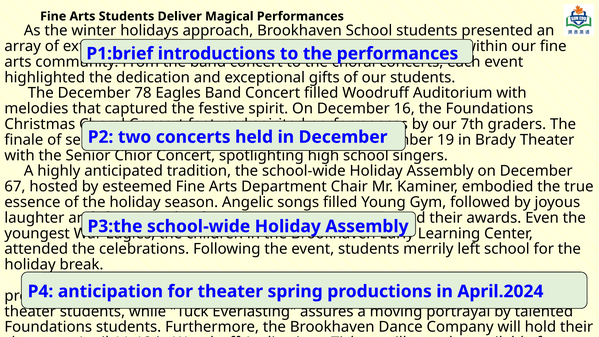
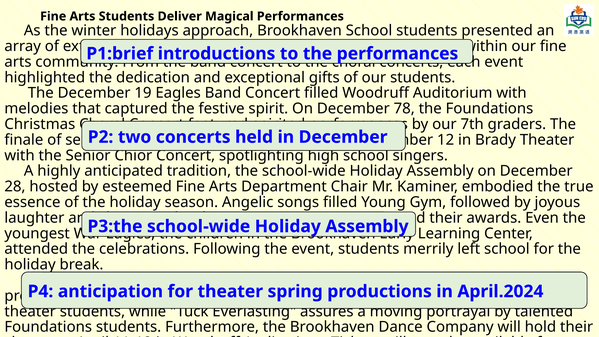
78: 78 -> 19 (143, 93)
16: 16 -> 78 (404, 109)
19: 19 -> 12 (446, 140)
67: 67 -> 28 (15, 187)
